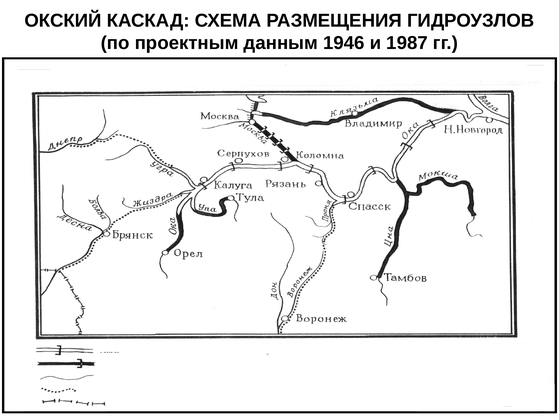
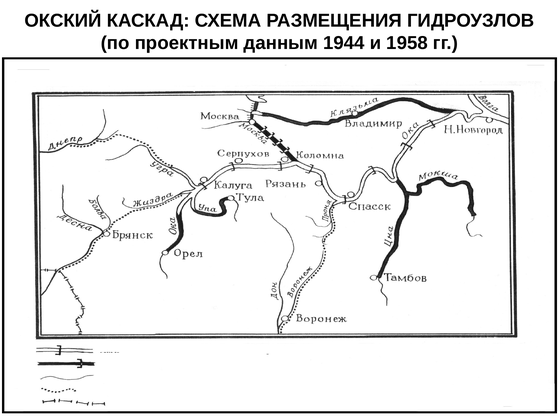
1946: 1946 -> 1944 (344, 43)
1987: 1987 -> 1958 (407, 43)
